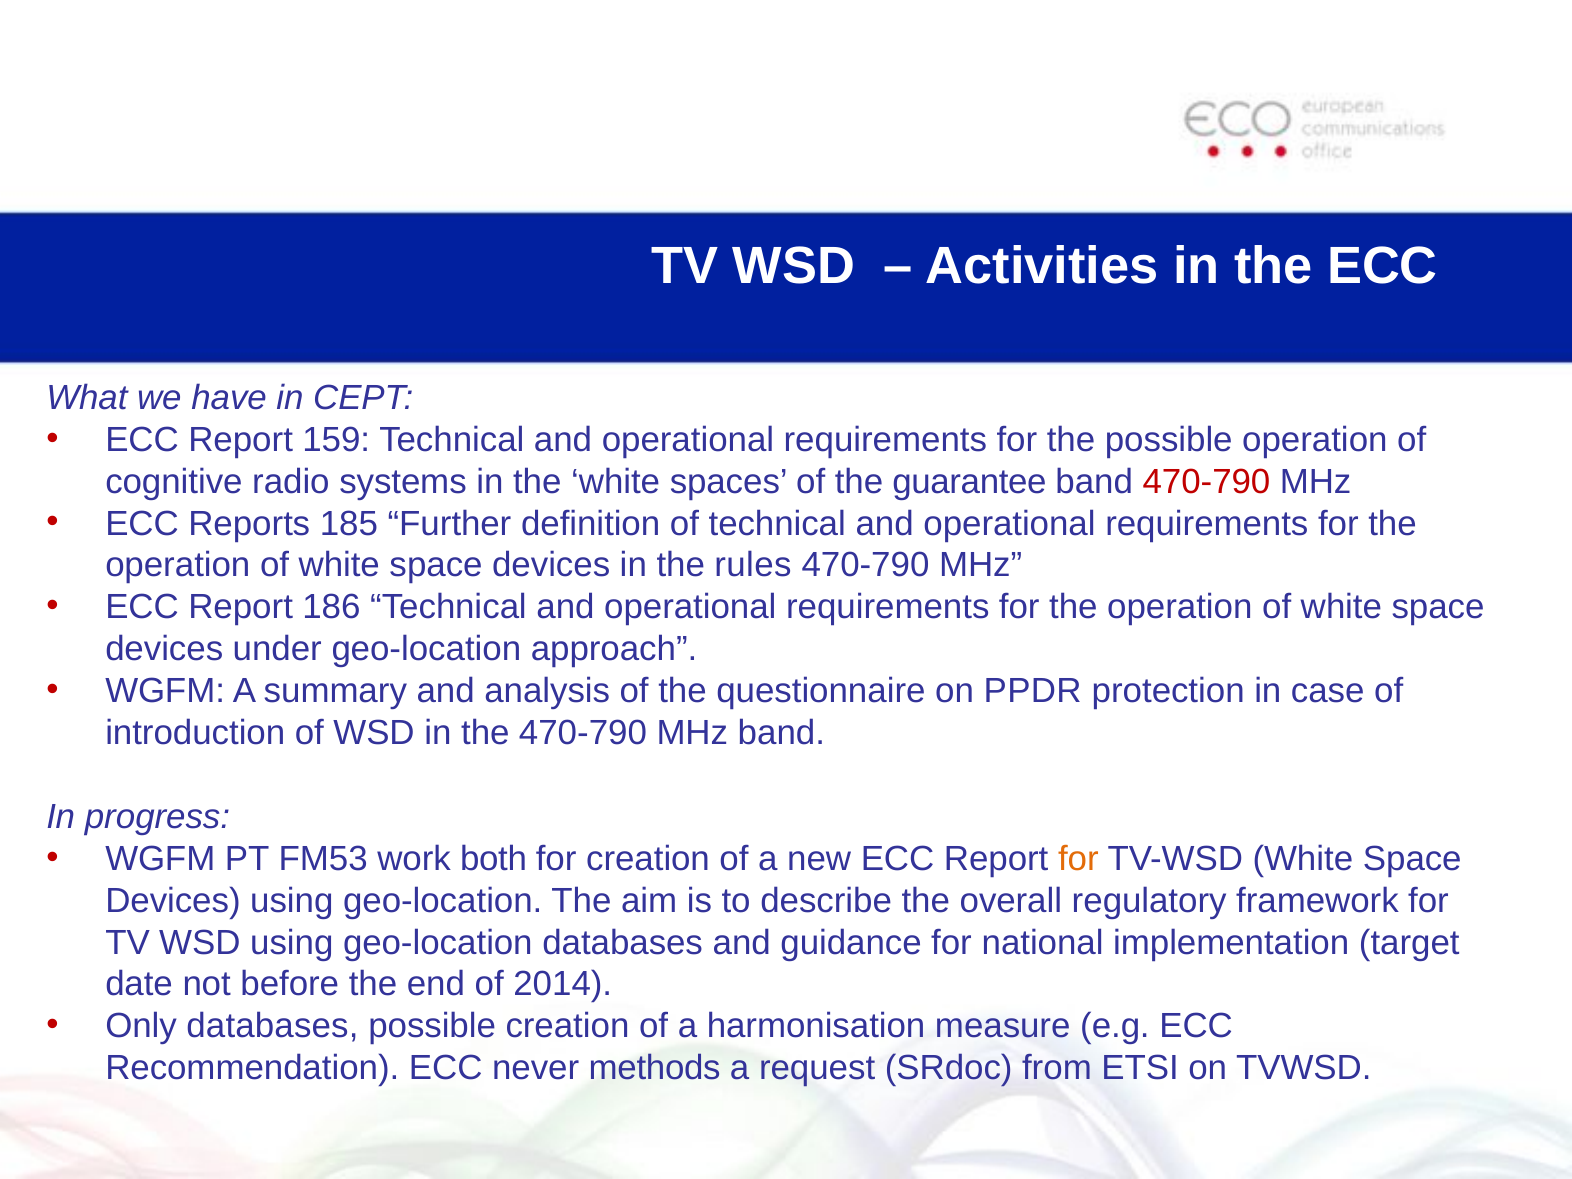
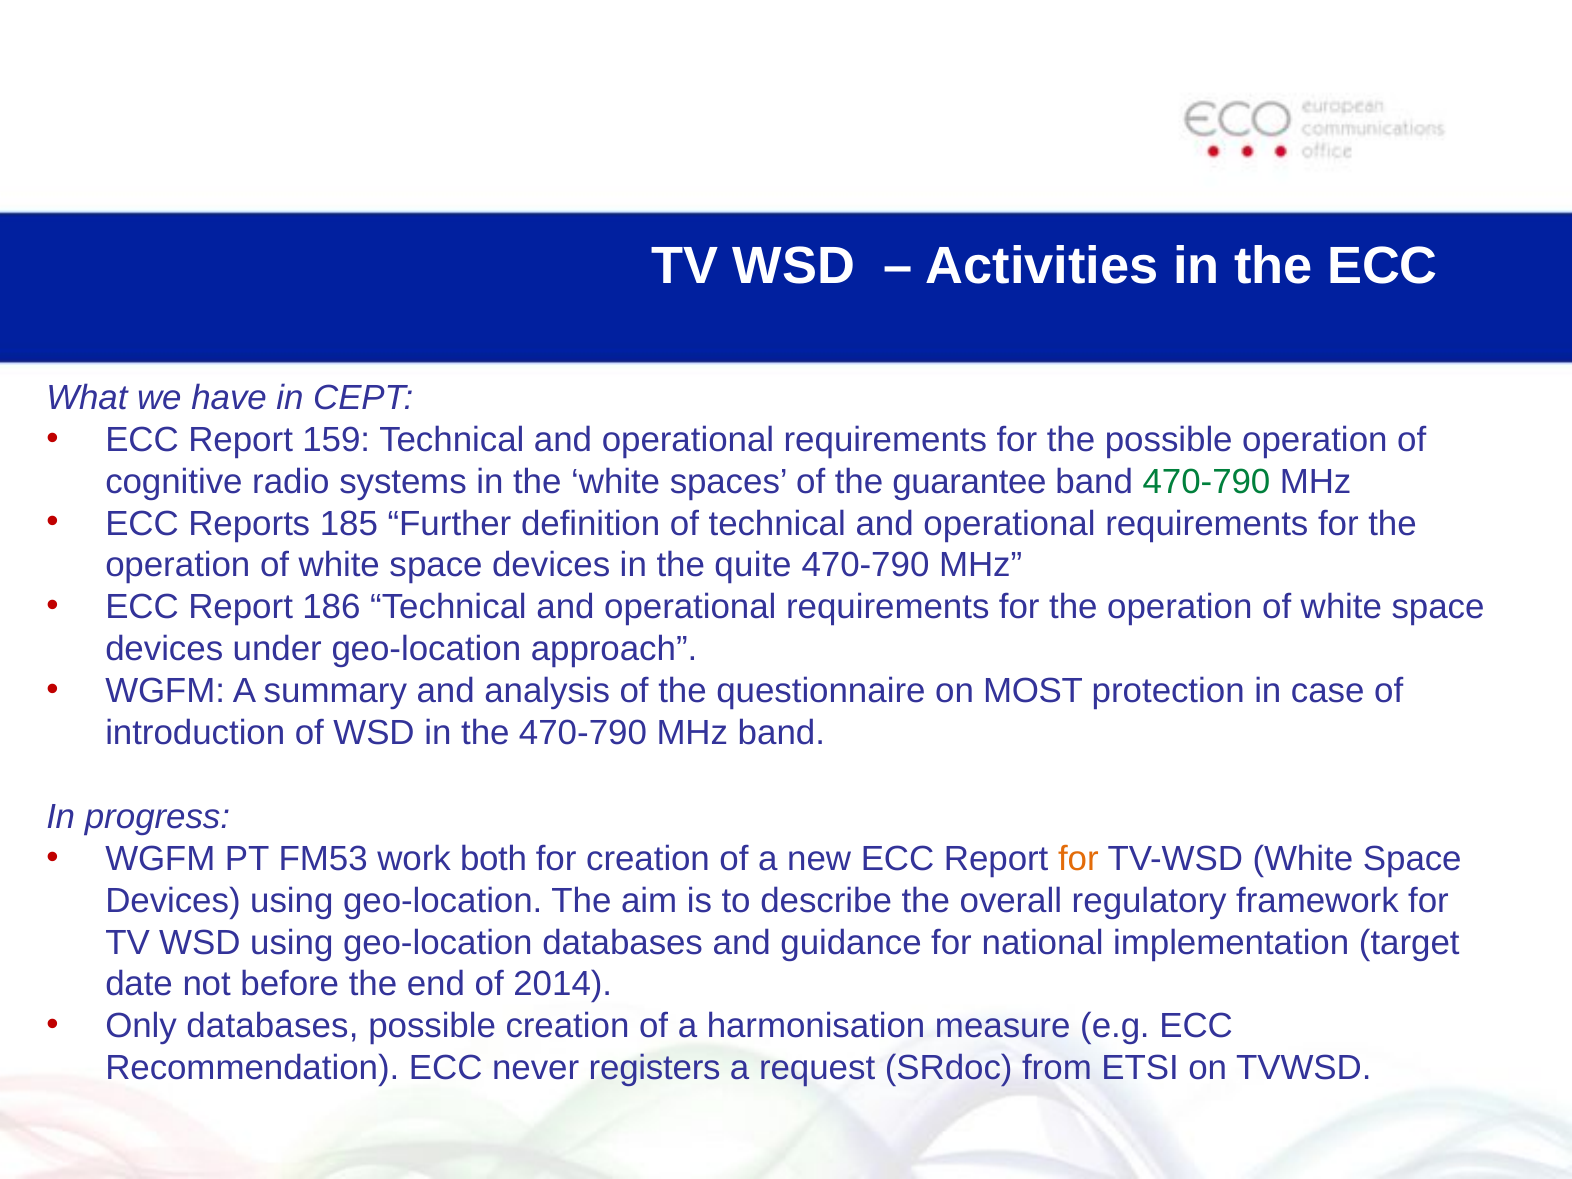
470-790 colour: red -> green (1206, 482)
rules: rules -> quite (753, 565)
PPDR: PPDR -> MOST (1033, 691)
methods: methods -> registers (655, 1068)
